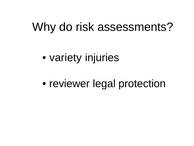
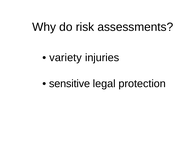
reviewer: reviewer -> sensitive (70, 83)
